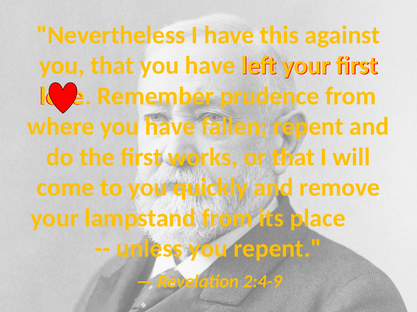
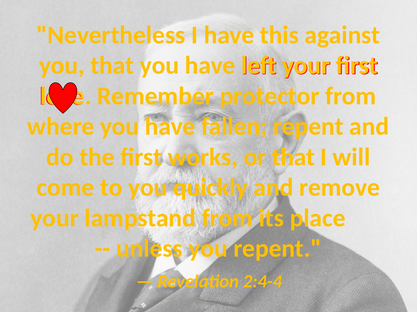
prudence: prudence -> protector (270, 96)
2:4-9: 2:4-9 -> 2:4-4 (263, 282)
